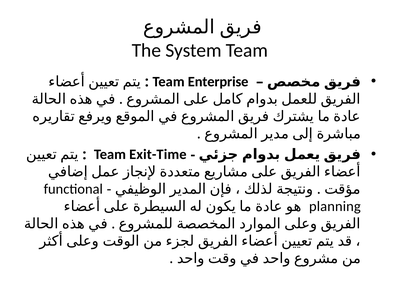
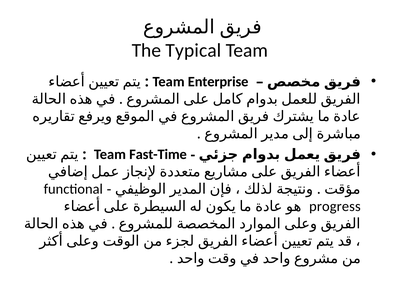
System: System -> Typical (193, 50)
Exit-Time: Exit-Time -> Fast-Time (158, 155)
planning: planning -> progress (335, 206)
